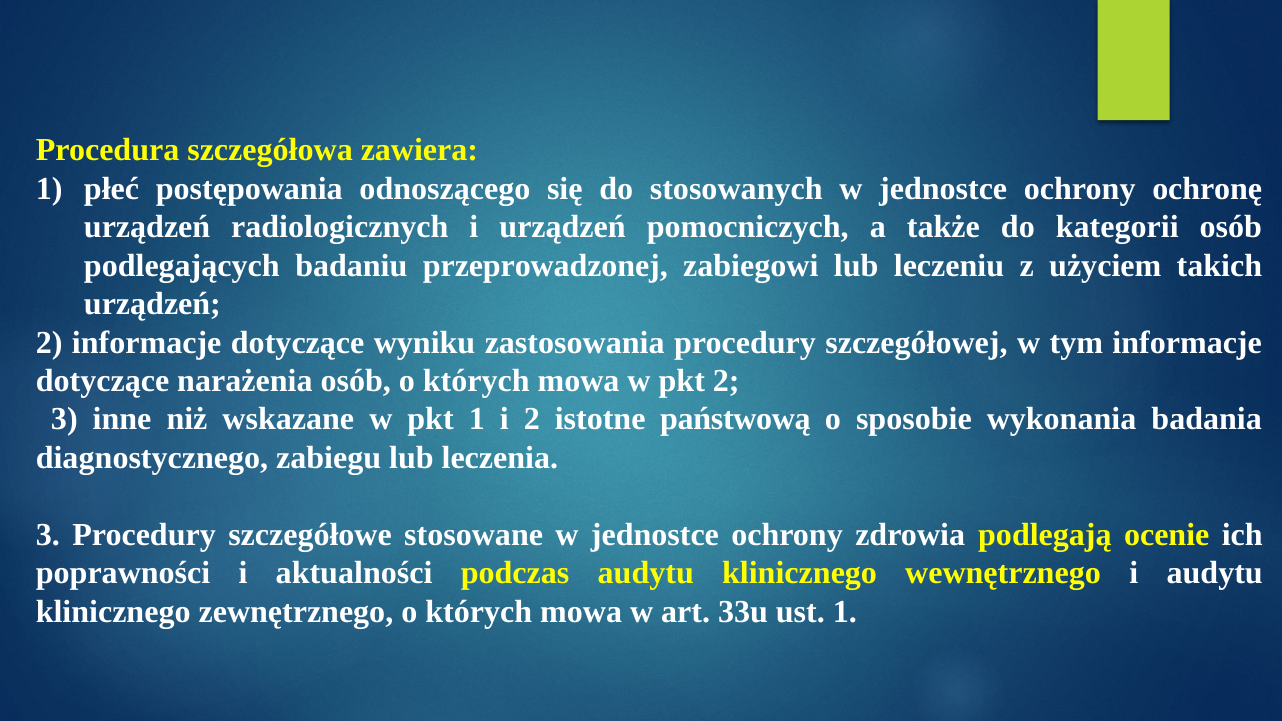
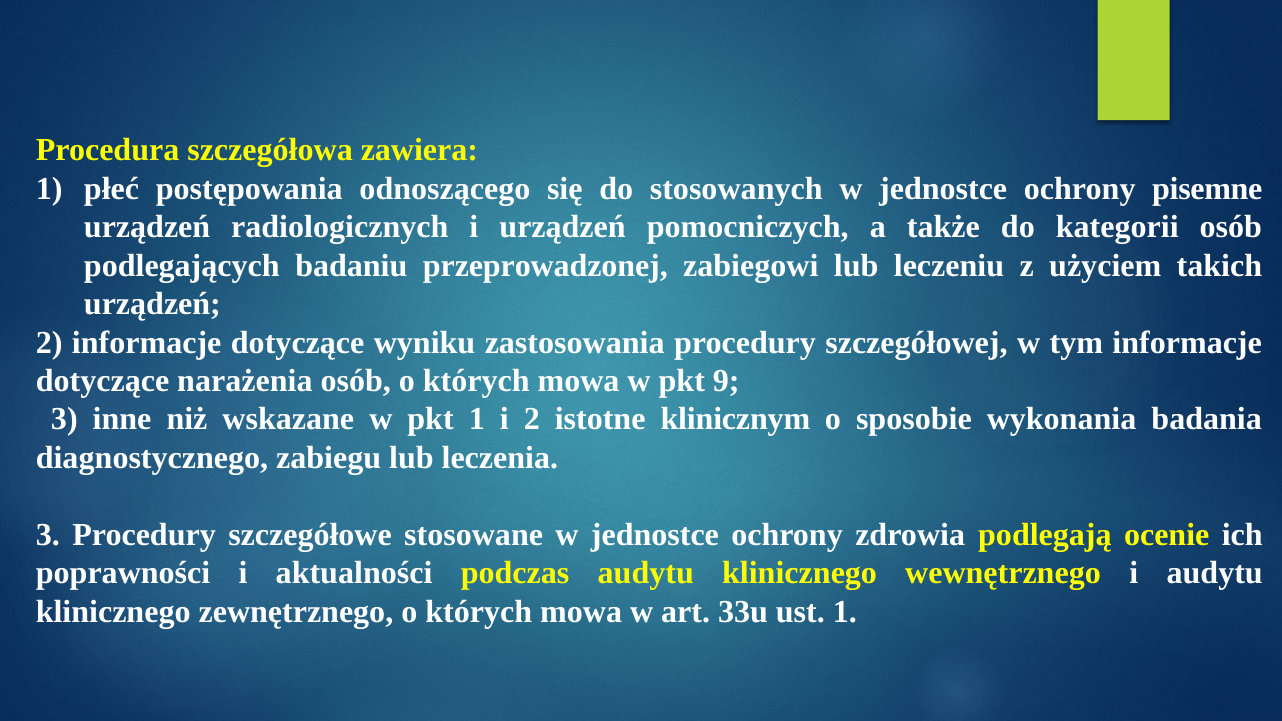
ochronę: ochronę -> pisemne (1207, 189)
pkt 2: 2 -> 9 (726, 381)
państwową: państwową -> klinicznym (735, 419)
